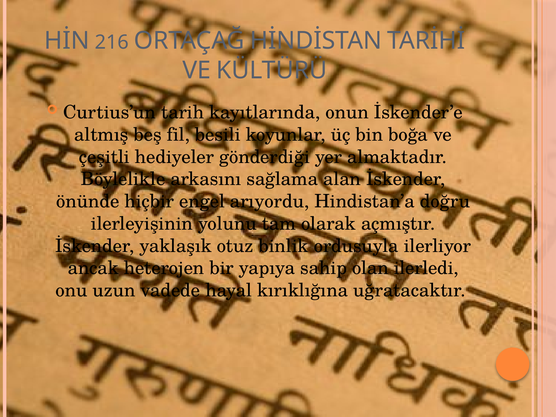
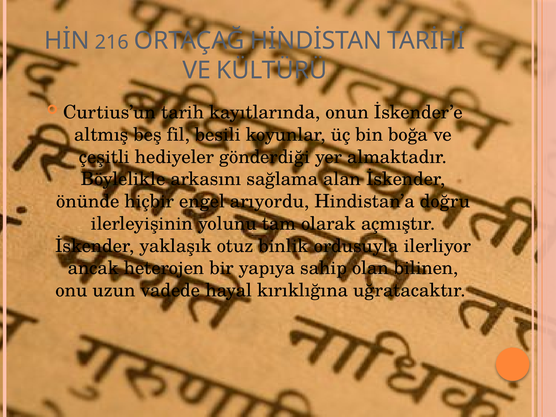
ilerledi: ilerledi -> bilinen (426, 268)
